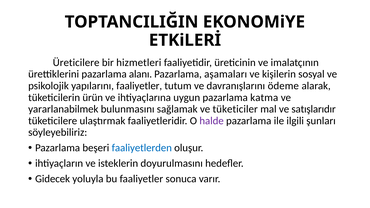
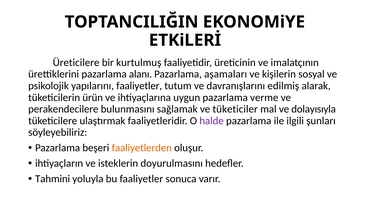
hizmetleri: hizmetleri -> kurtulmuş (139, 63)
ödeme: ödeme -> edilmiş (283, 86)
katma: katma -> verme (264, 98)
yararlanabilmek: yararlanabilmek -> perakendecilere (63, 109)
satışlarıdır: satışlarıdır -> dolayısıyla (314, 109)
faaliyetlerden colour: blue -> orange (142, 148)
Gidecek: Gidecek -> Tahmini (53, 179)
